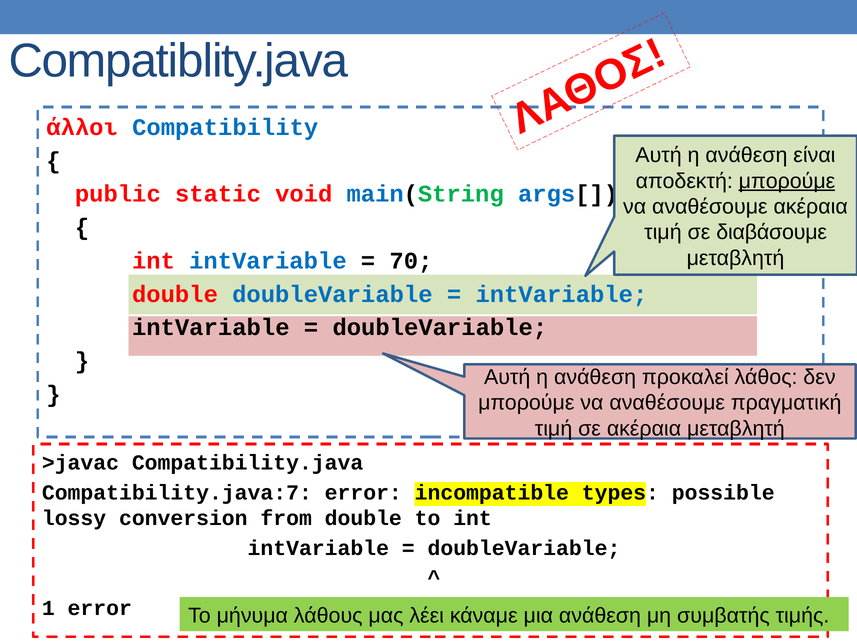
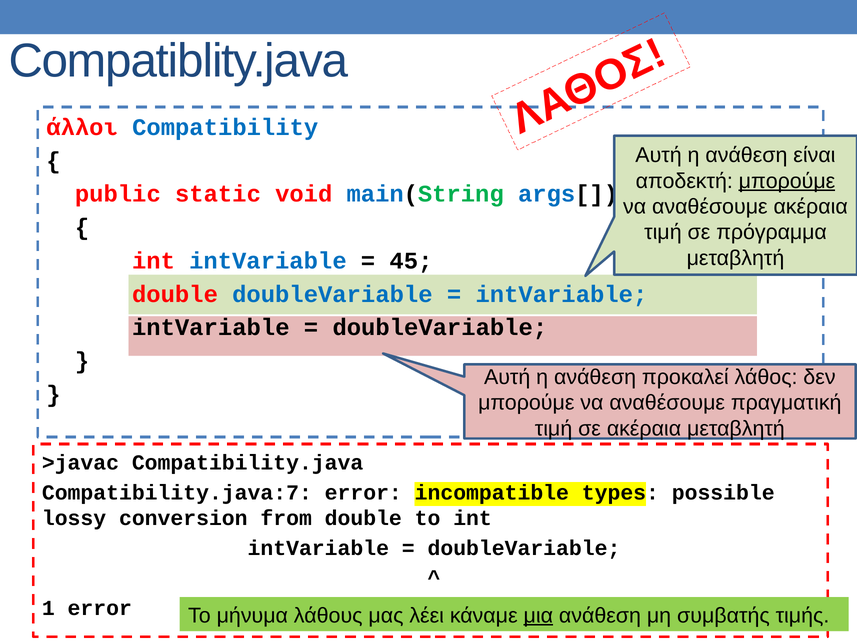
διαβάσουμε: διαβάσουμε -> πρόγραμμα (772, 232)
70: 70 -> 45 (411, 261)
μια underline: none -> present (538, 615)
